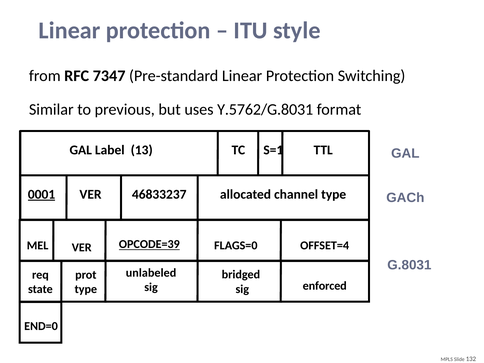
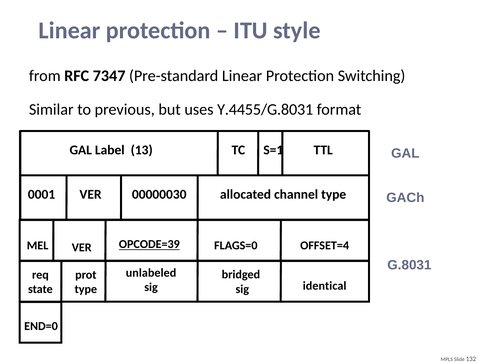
Y.5762/G.8031: Y.5762/G.8031 -> Y.4455/G.8031 (265, 110)
0001 underline: present -> none (42, 194)
46833237: 46833237 -> 00000030 (159, 194)
enforced: enforced -> identical (325, 286)
